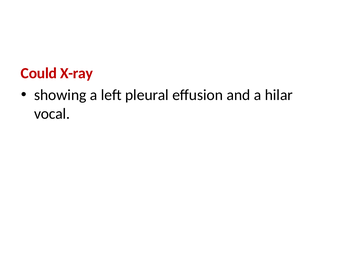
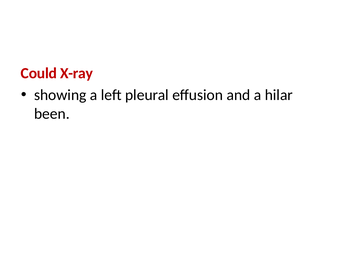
vocal: vocal -> been (52, 114)
